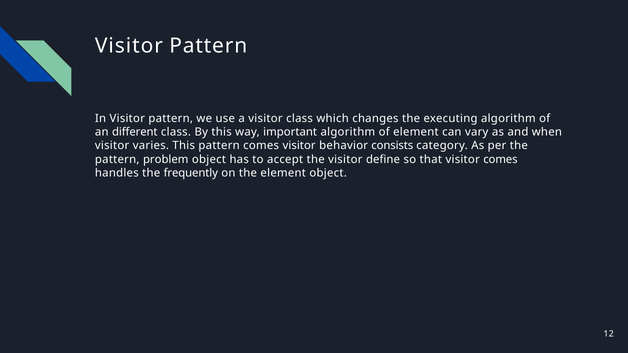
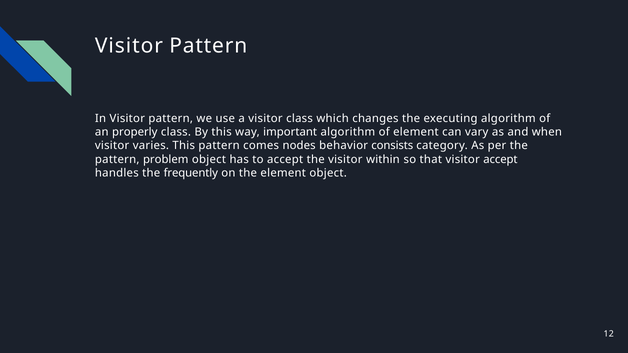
different: different -> properly (135, 132)
comes visitor: visitor -> nodes (299, 146)
define: define -> within (383, 159)
visitor comes: comes -> accept (500, 159)
